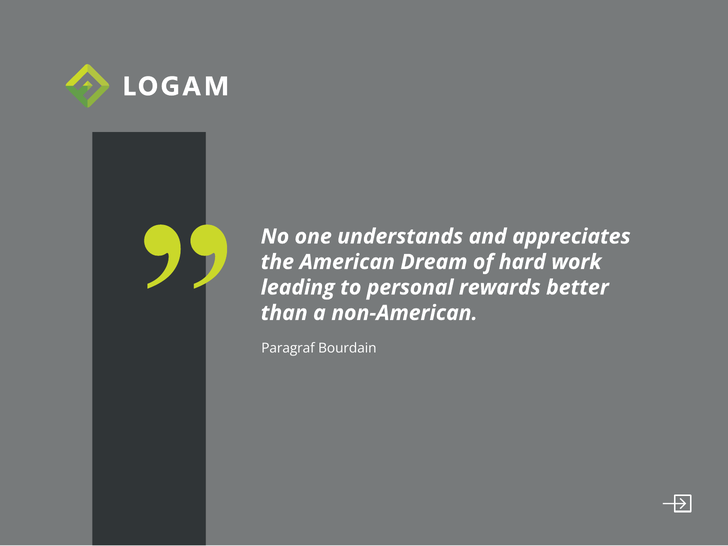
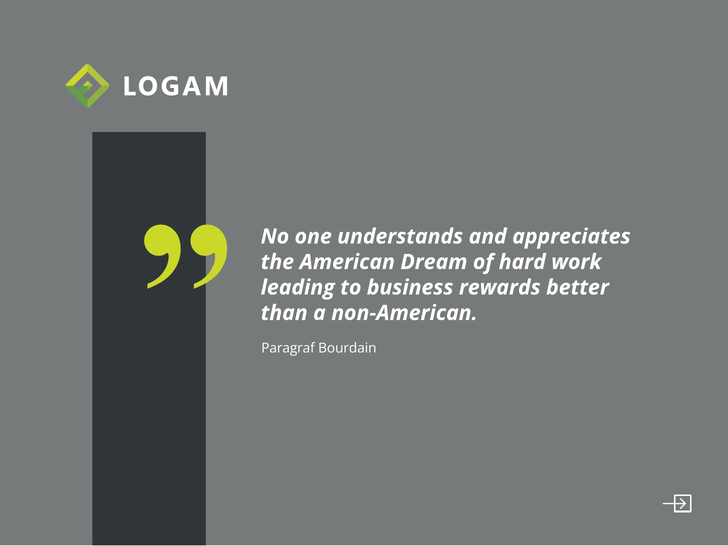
personal: personal -> business (410, 288)
